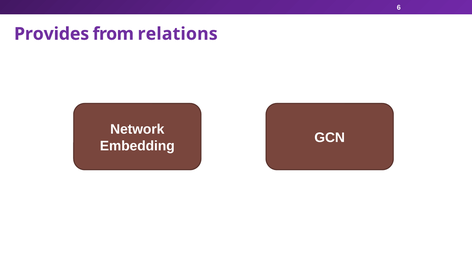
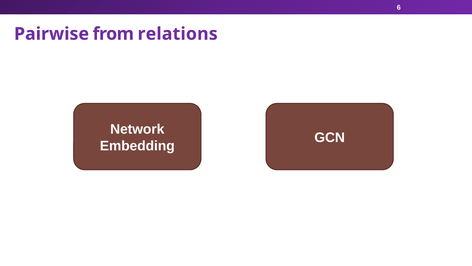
Provides: Provides -> Pairwise (52, 34)
